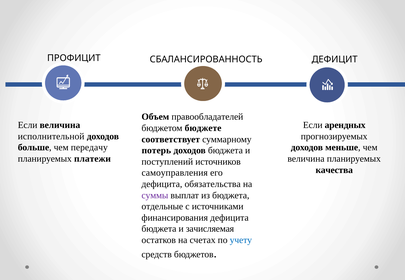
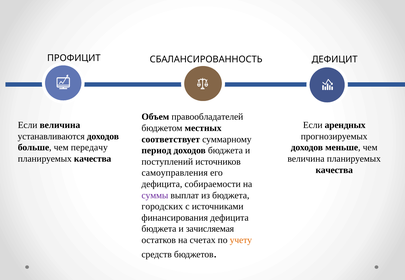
бюджете: бюджете -> местных (203, 128)
исполнительной: исполнительной -> устанавливаются (51, 137)
потерь: потерь -> период (156, 151)
платежи: платежи -> качества (93, 159)
обязательства: обязательства -> собираемости (213, 184)
отдельные: отдельные -> городских (162, 207)
учету colour: blue -> orange (241, 240)
